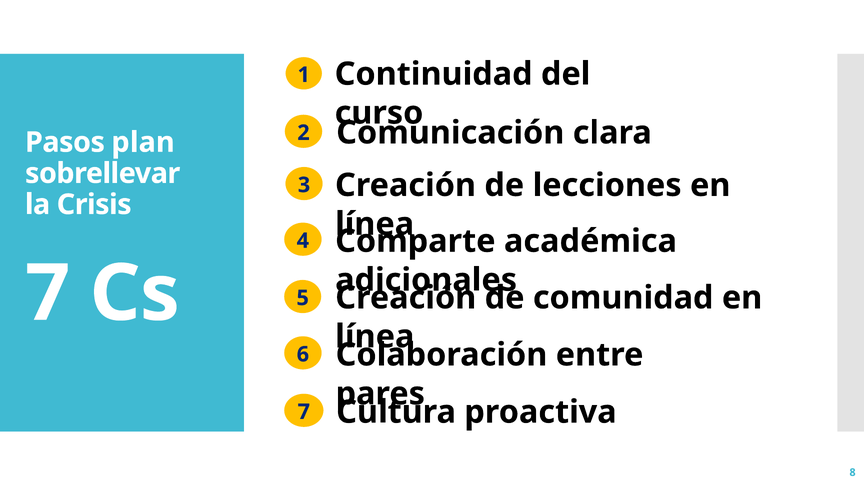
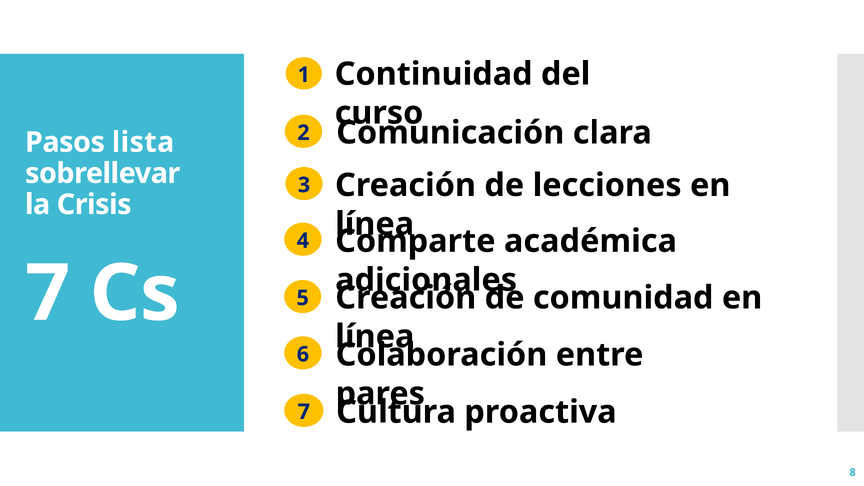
plan: plan -> lista (143, 142)
